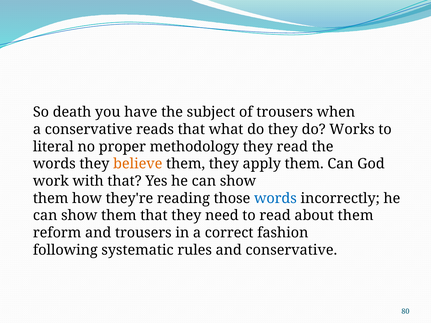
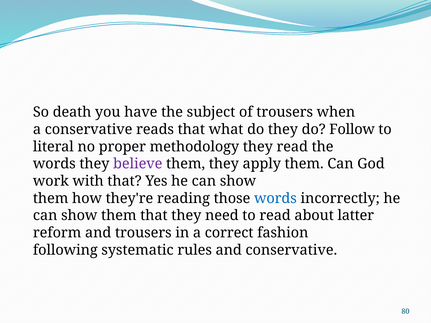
Works: Works -> Follow (352, 130)
believe colour: orange -> purple (138, 164)
about them: them -> latter (356, 216)
